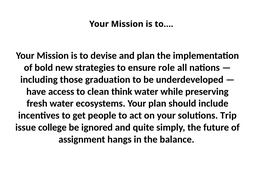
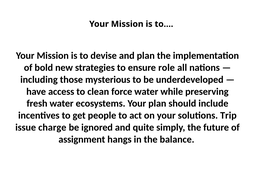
graduation: graduation -> mysterious (108, 79)
think: think -> force (122, 91)
college: college -> charge (52, 127)
